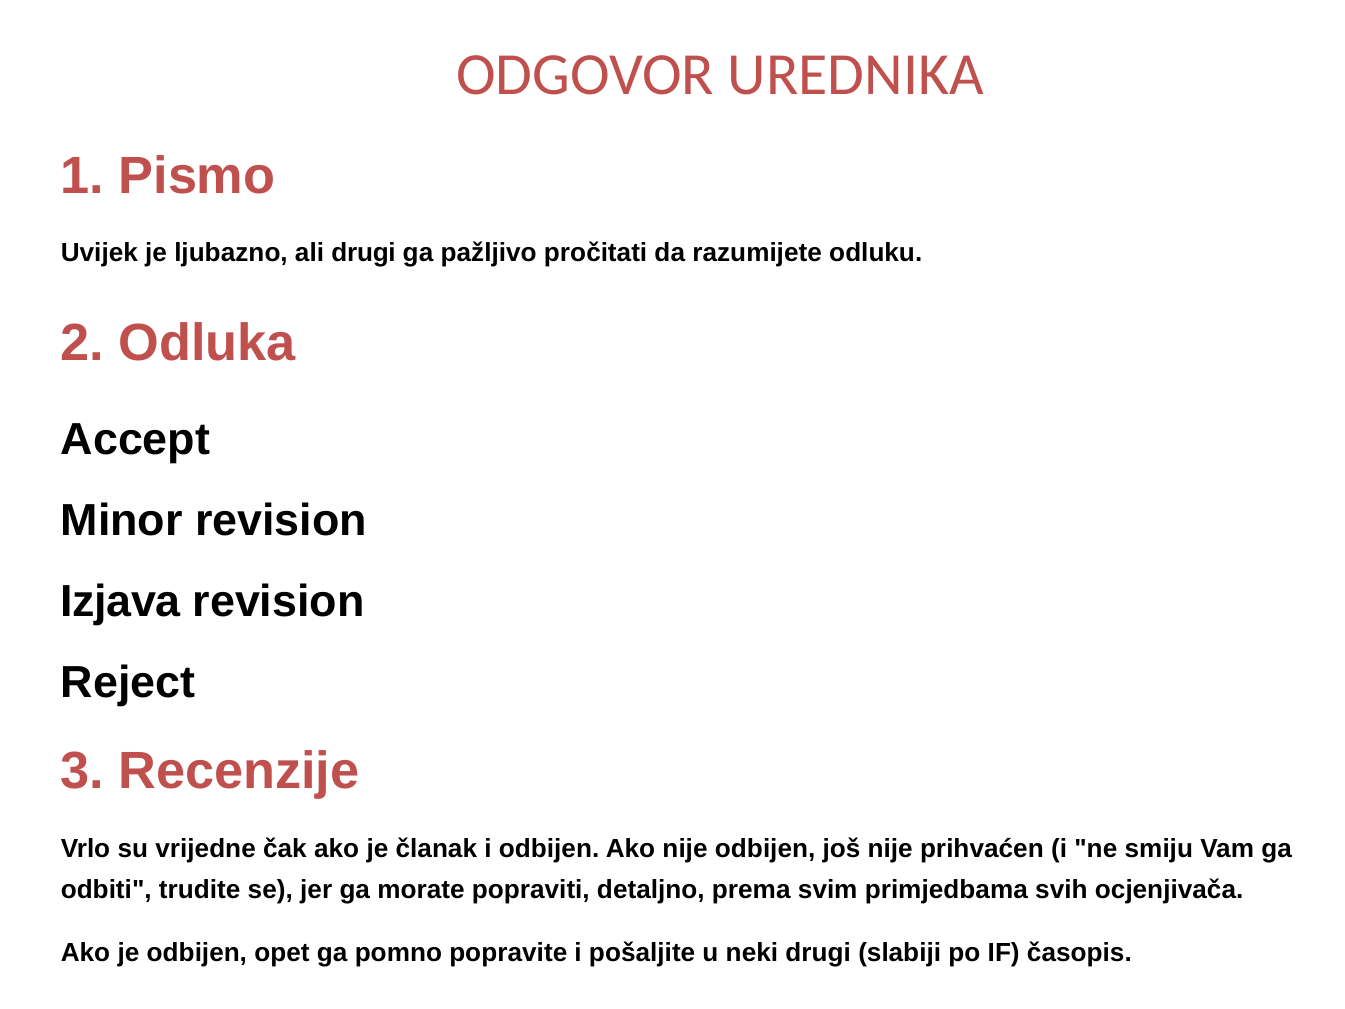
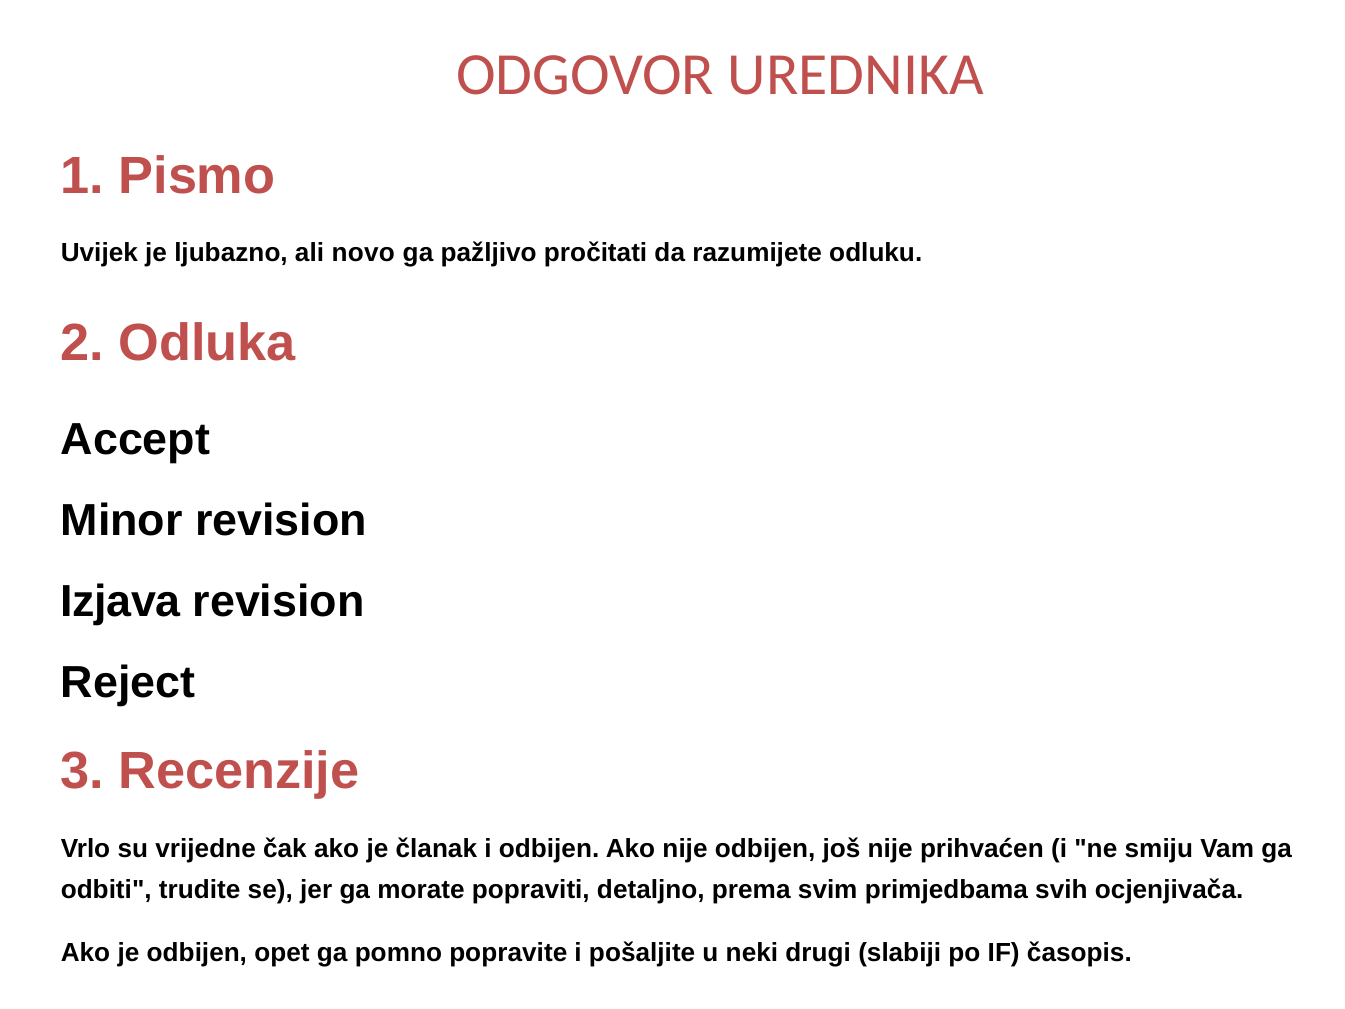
ali drugi: drugi -> novo (363, 253)
